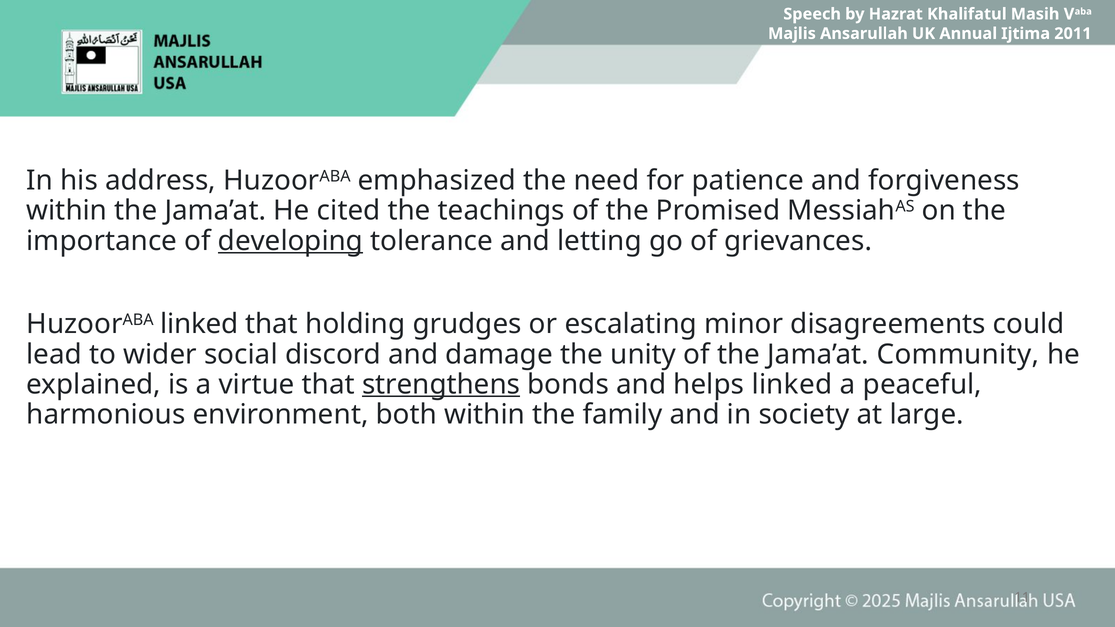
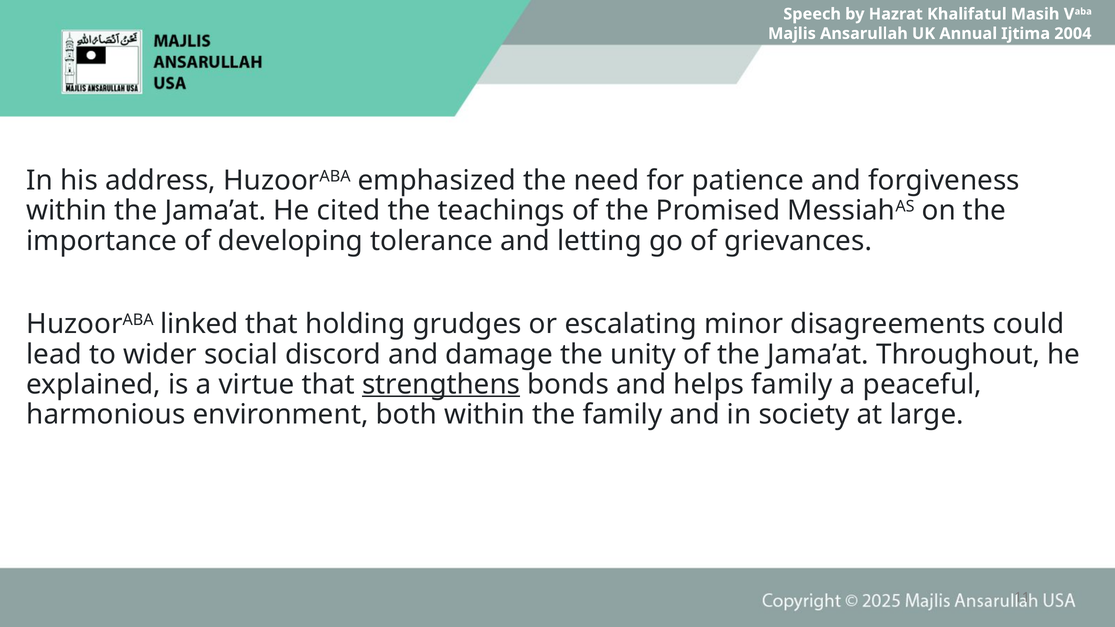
2011: 2011 -> 2004 (1073, 34)
developing underline: present -> none (290, 241)
Community: Community -> Throughout (958, 354)
helps linked: linked -> family (792, 385)
